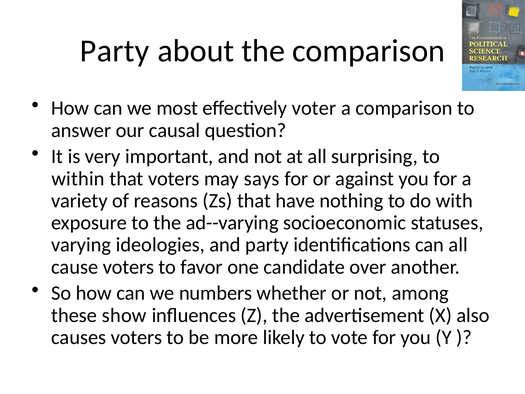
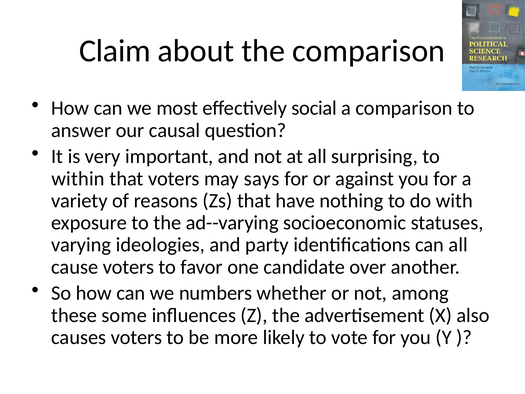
Party: Party -> Claim (115, 51)
voter: voter -> social (314, 108)
show: show -> some (124, 315)
